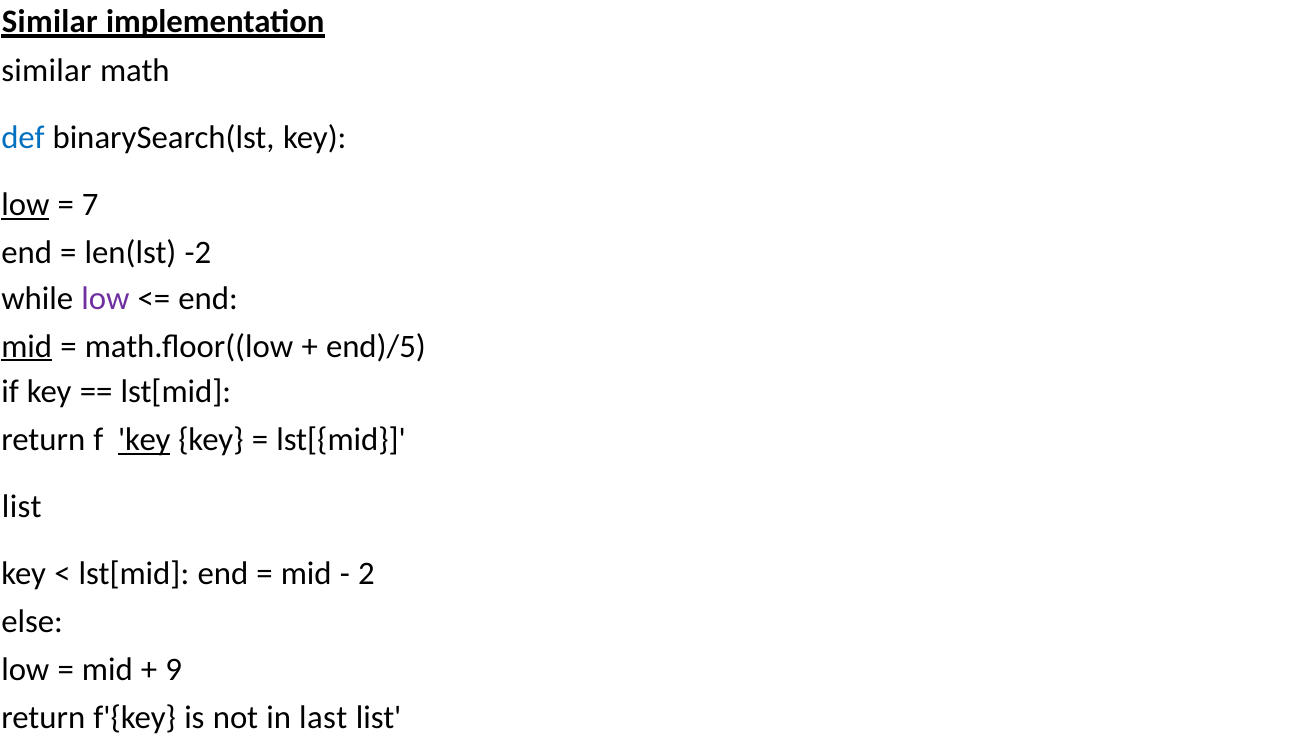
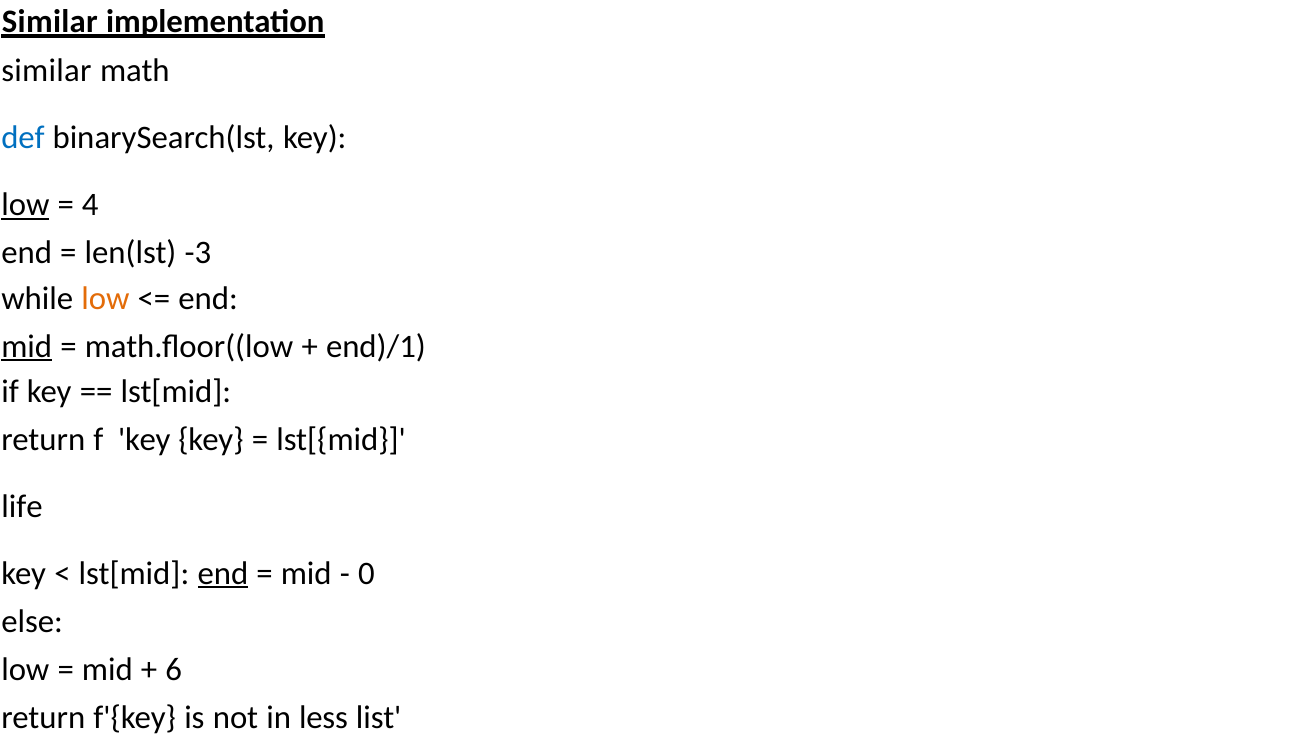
7: 7 -> 4 (90, 205)
-2: -2 -> -3 (198, 253)
low colour: purple -> orange (106, 298)
end)/5: end)/5 -> end)/1 (376, 347)
key underline: present -> none (144, 440)
list: list -> life (22, 507)
end underline: none -> present (223, 574)
2: 2 -> 0 (366, 574)
9: 9 -> 6 (174, 670)
last: last -> less (324, 718)
